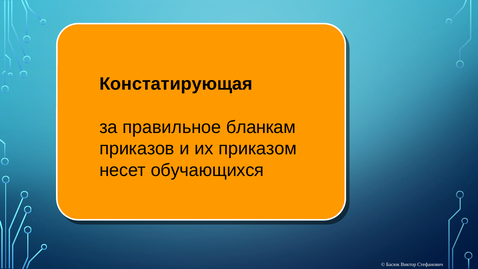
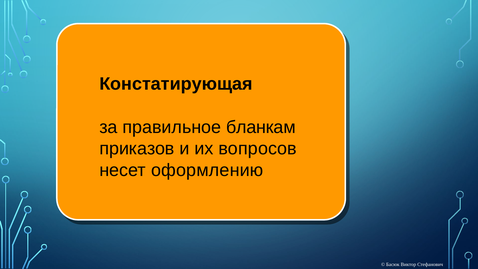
приказом: приказом -> вопросов (258, 149)
обучающихся: обучающихся -> оформлению (207, 170)
